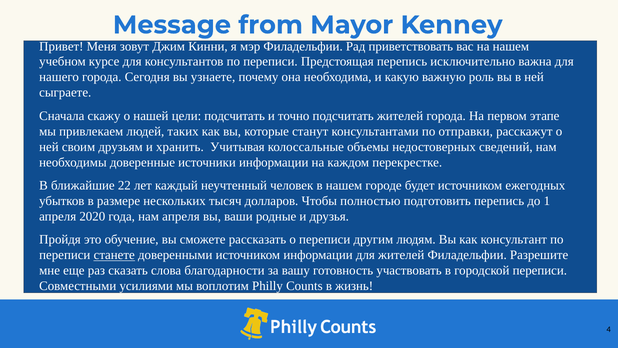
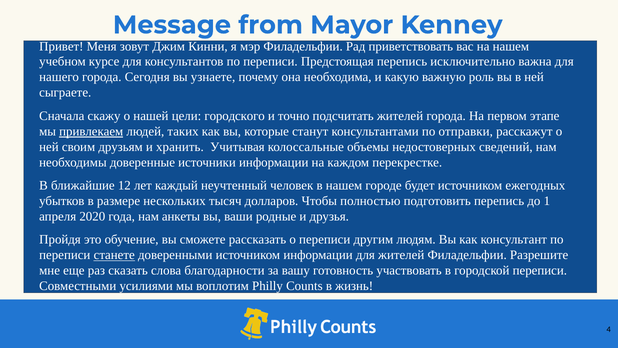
цели подсчитать: подсчитать -> городского (235, 116)
привлекаем underline: none -> present (91, 131)
22: 22 -> 12 (124, 185)
нам апреля: апреля -> анкеты (181, 216)
